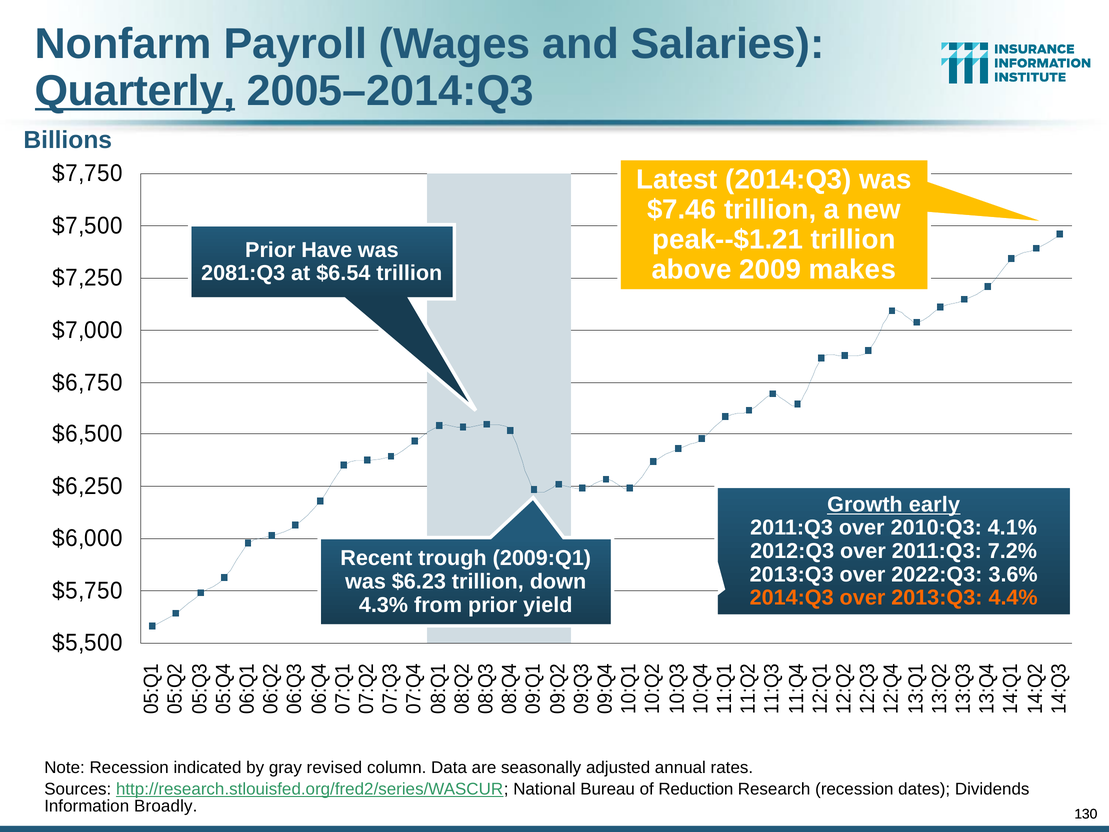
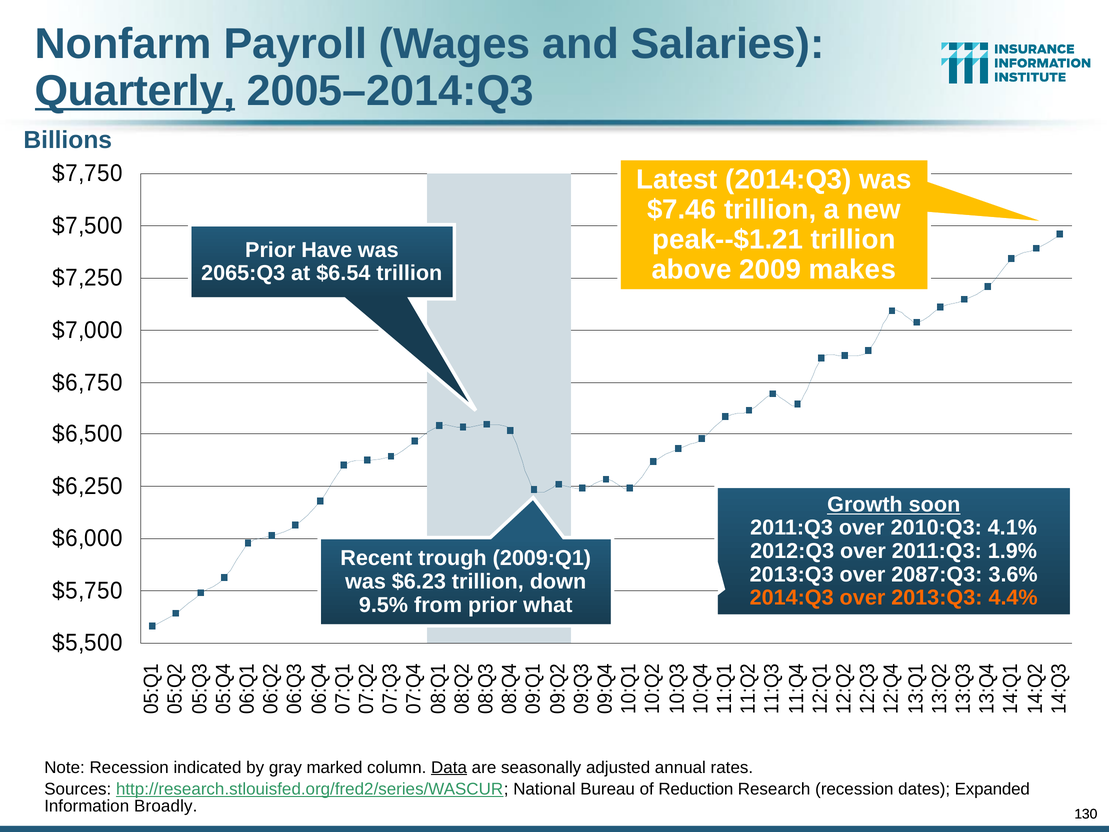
2081:Q3: 2081:Q3 -> 2065:Q3 (243, 273)
early: early -> soon (934, 504)
7.2%: 7.2% -> 1.9% (1012, 551)
2022:Q3: 2022:Q3 -> 2087:Q3 (937, 574)
4.3%: 4.3% -> 9.5% (383, 605)
yield: yield -> what (548, 605)
revised: revised -> marked (335, 767)
Data underline: none -> present (449, 767)
Dividends: Dividends -> Expanded (992, 789)
